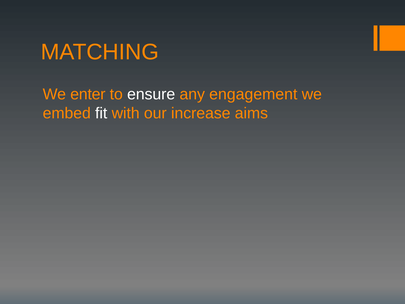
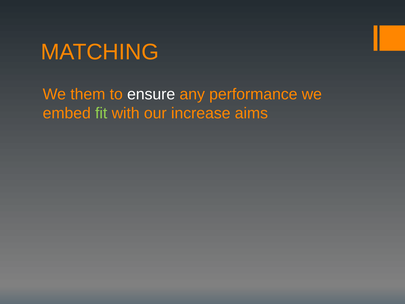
enter: enter -> them (88, 94)
engagement: engagement -> performance (253, 94)
fit colour: white -> light green (101, 113)
